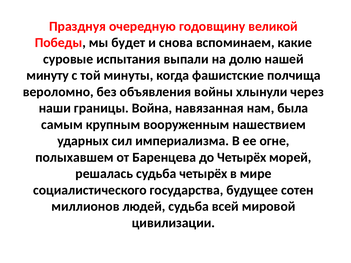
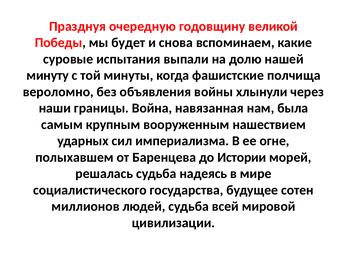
до Четырёх: Четырёх -> Истории (242, 158)
судьба четырёх: четырёх -> надеясь (203, 174)
